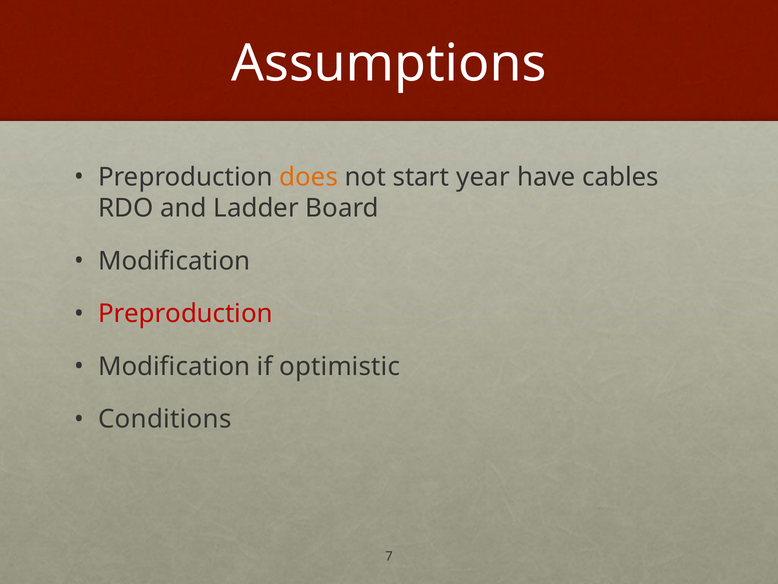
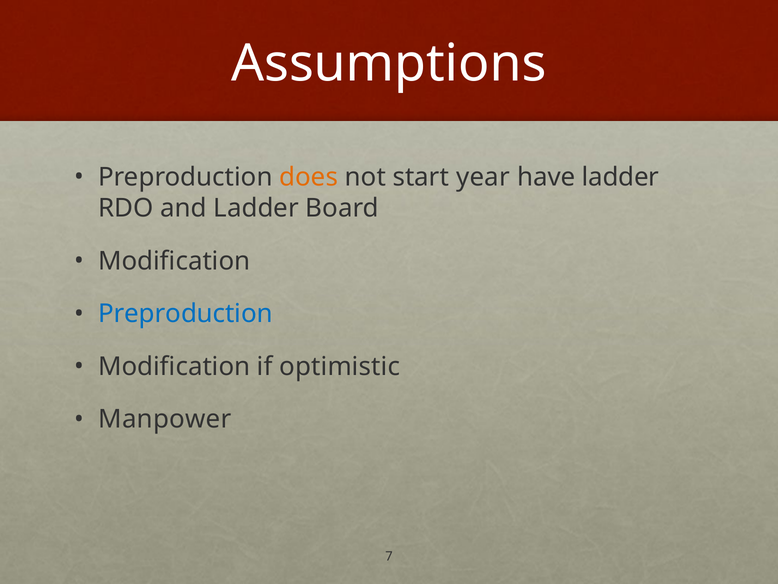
have cables: cables -> ladder (621, 177)
Preproduction colour: red -> blue (185, 313)
Conditions: Conditions -> Manpower (165, 419)
